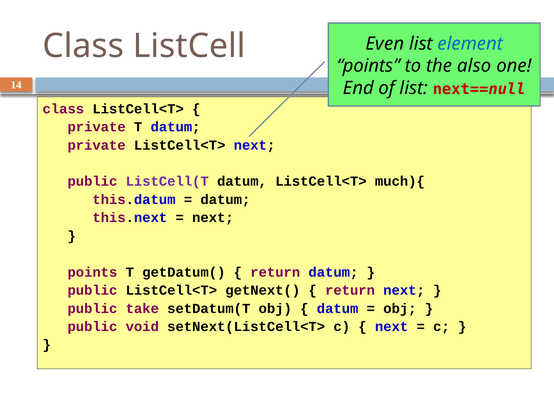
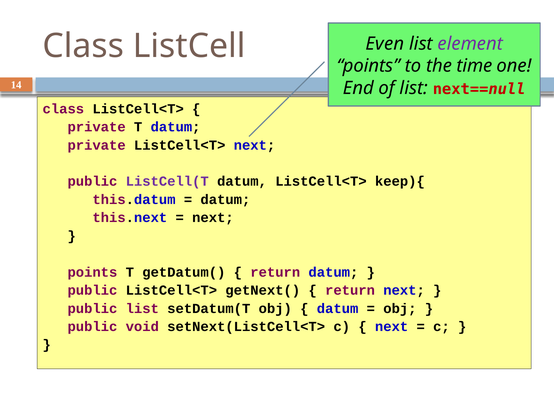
element colour: blue -> purple (470, 44)
also: also -> time (474, 66)
much){: much){ -> keep){ (400, 182)
public take: take -> list (142, 309)
